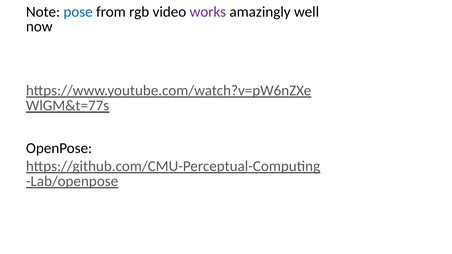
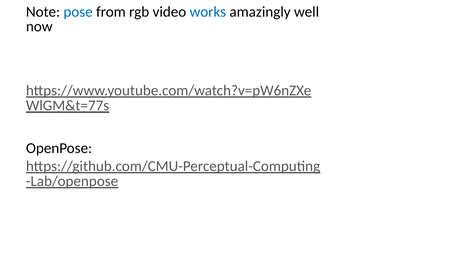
works colour: purple -> blue (208, 12)
